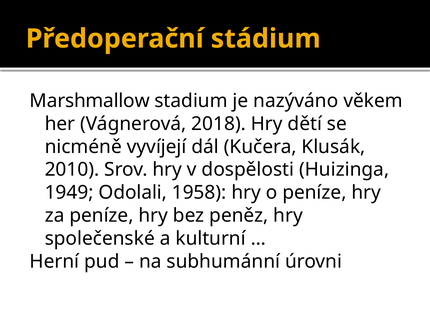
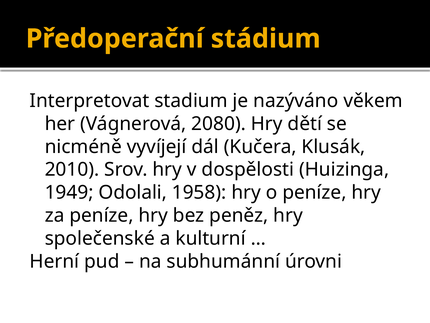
Marshmallow: Marshmallow -> Interpretovat (90, 101)
2018: 2018 -> 2080 (219, 124)
